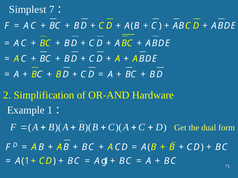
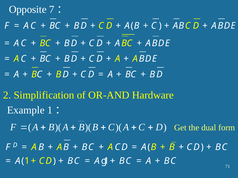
Simplest: Simplest -> Opposite (28, 9)
